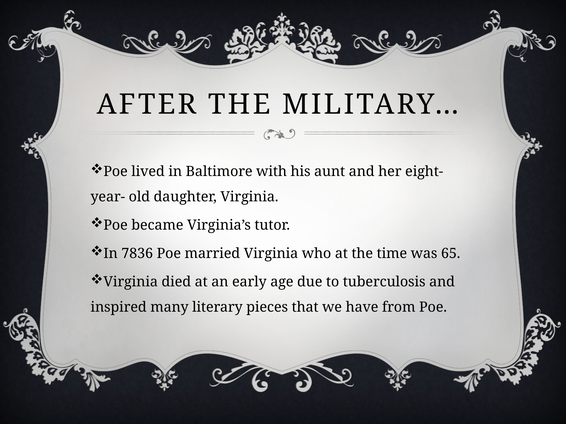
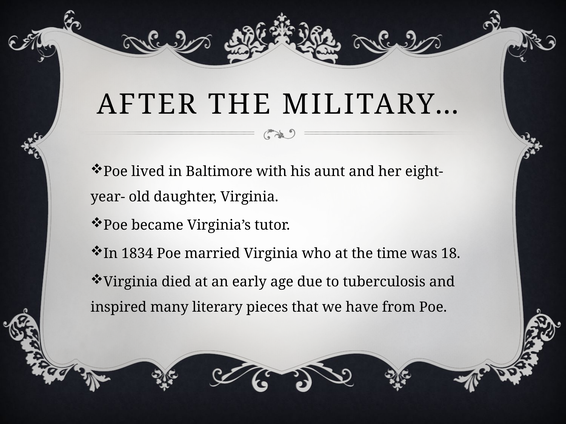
7836: 7836 -> 1834 (137, 254)
65: 65 -> 18 (451, 254)
